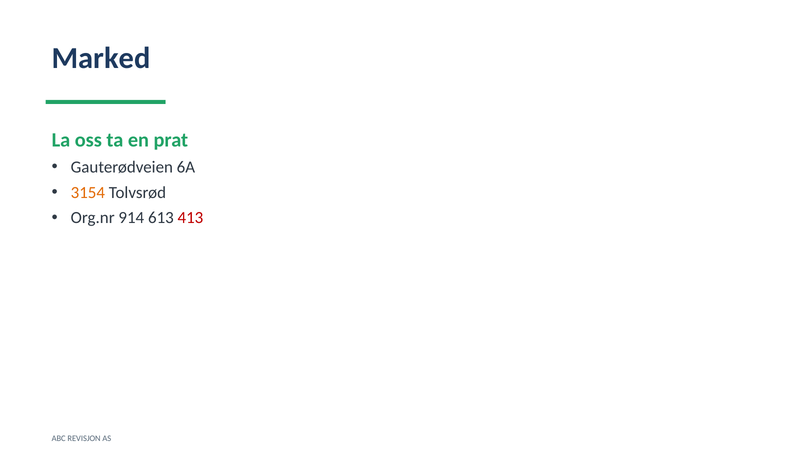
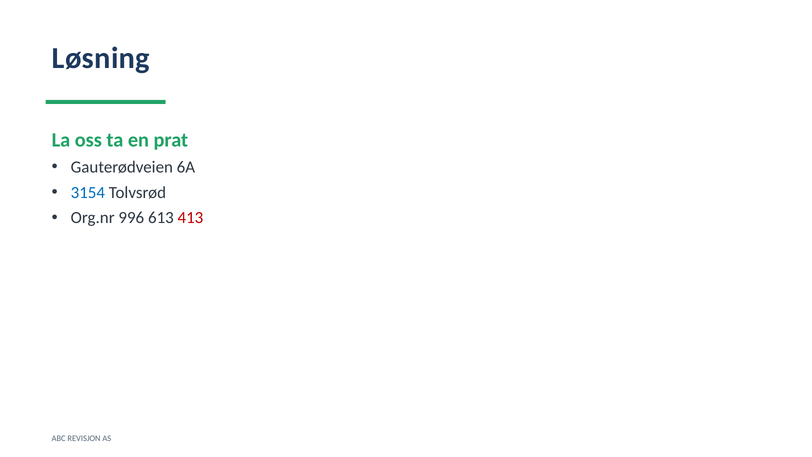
Marked: Marked -> Løsning (101, 58)
3154 colour: orange -> blue (88, 192)
914: 914 -> 996 (131, 218)
